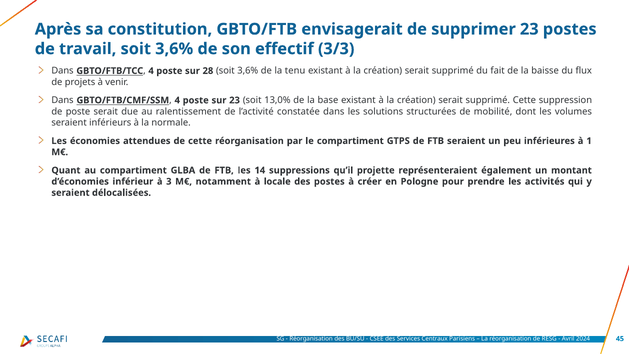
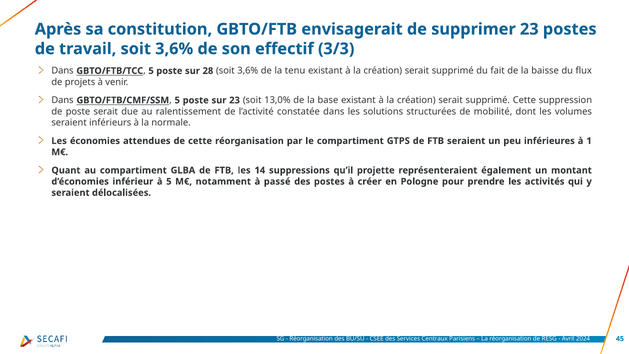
GBTO/FTB/TCC 4: 4 -> 5 (151, 71)
GBTO/FTB/CMF/SSM 4: 4 -> 5 (177, 100)
à 3: 3 -> 5 (169, 181)
locale: locale -> passé (277, 181)
